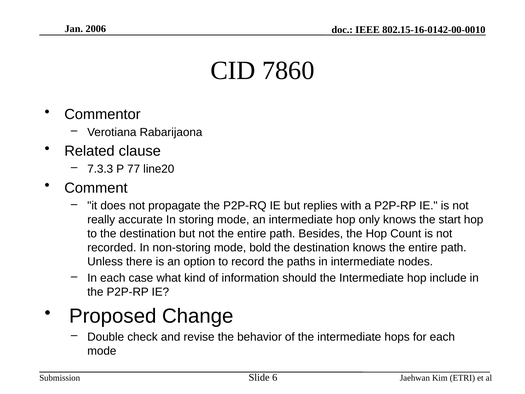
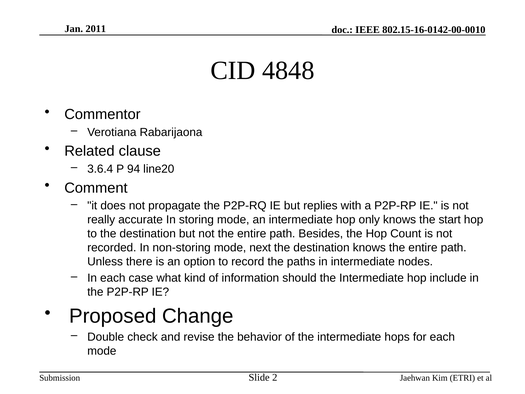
2006: 2006 -> 2011 (96, 29)
7860: 7860 -> 4848 (288, 71)
7.3.3: 7.3.3 -> 3.6.4 (100, 169)
77: 77 -> 94 (134, 169)
bold: bold -> next (260, 248)
6: 6 -> 2 (275, 377)
